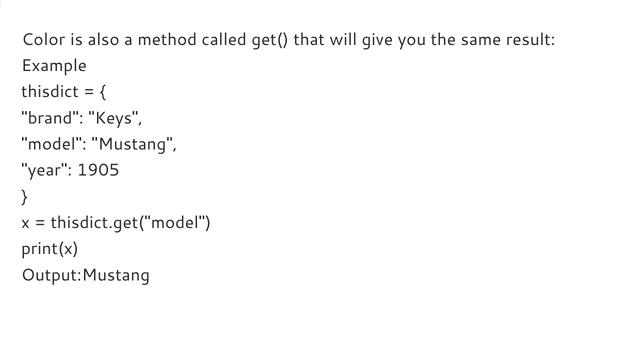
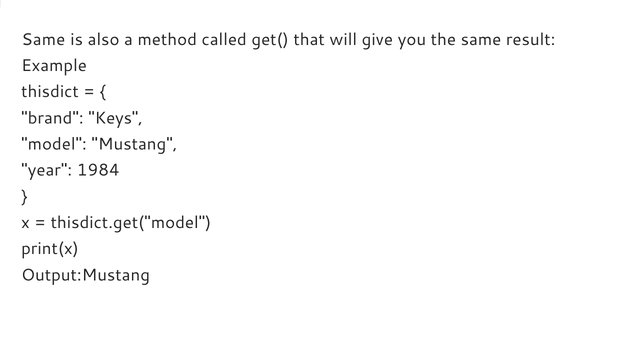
Color: Color -> Same (43, 40)
1905: 1905 -> 1984 (98, 170)
